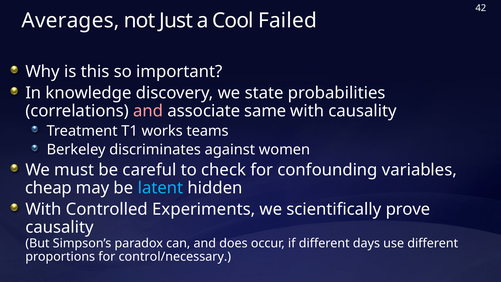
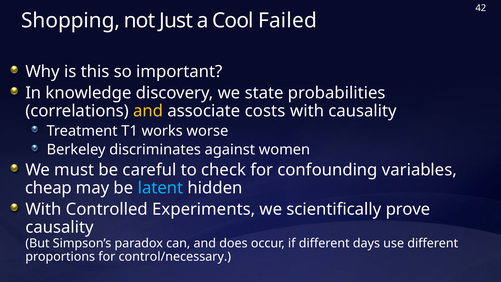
Averages: Averages -> Shopping (71, 21)
and colour: pink -> yellow (148, 111)
same: same -> costs (265, 111)
teams: teams -> worse (207, 131)
